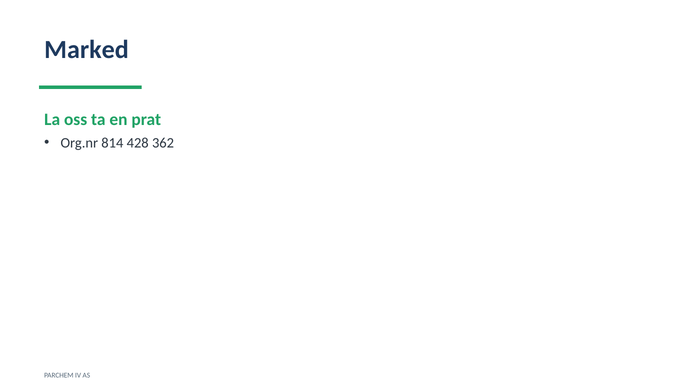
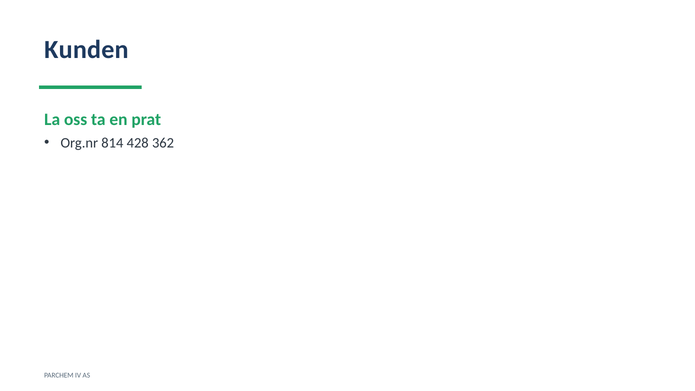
Marked: Marked -> Kunden (86, 50)
